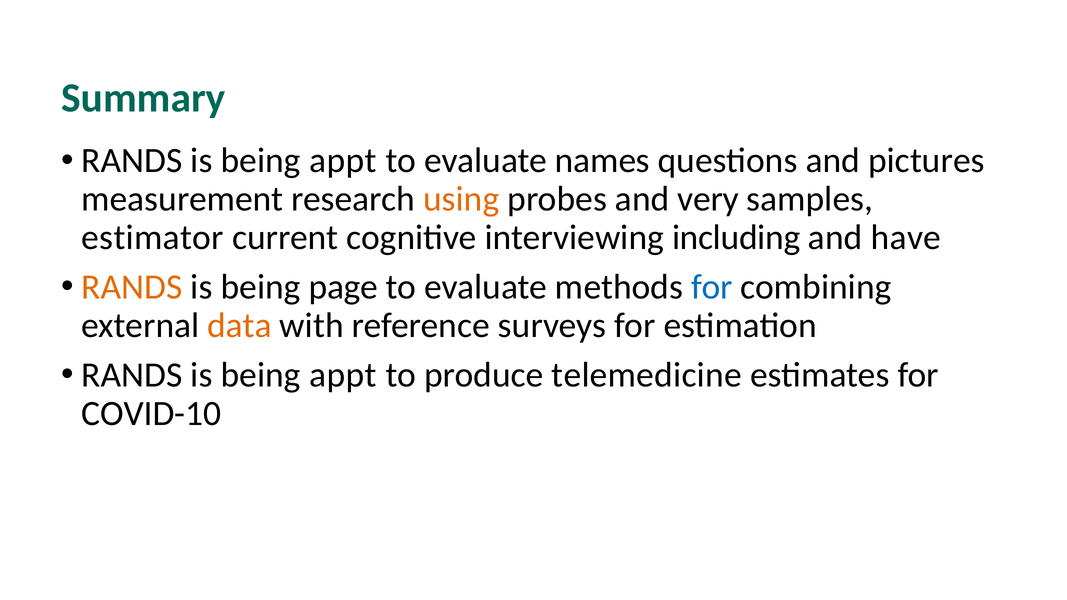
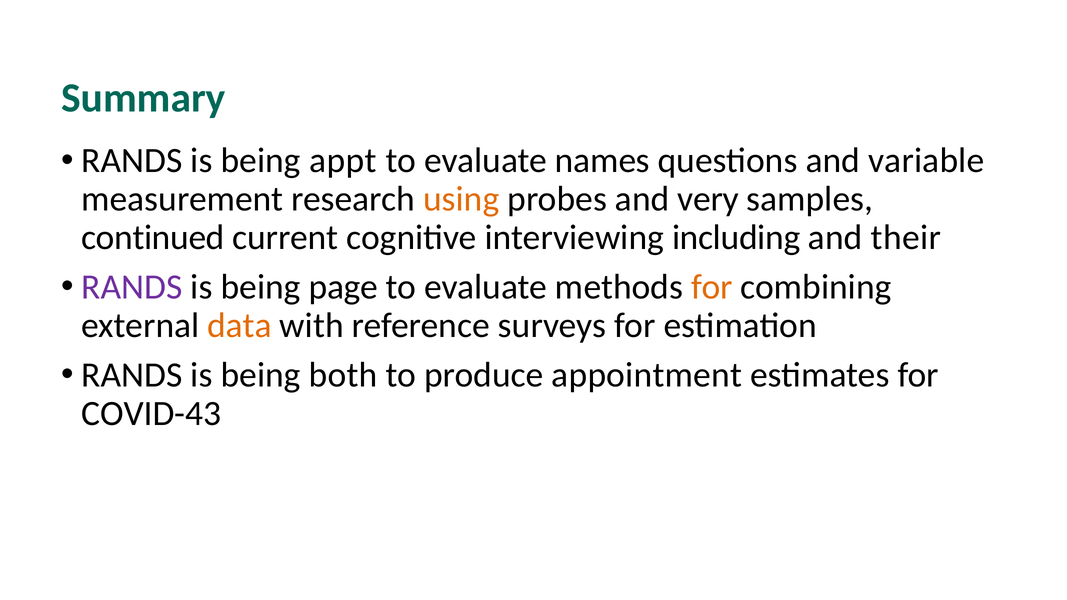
pictures: pictures -> variable (926, 161)
estimator: estimator -> continued (153, 238)
have: have -> their (906, 238)
RANDS colour: orange -> purple (132, 287)
for colour: blue -> orange (712, 287)
appt: appt -> both (343, 375)
telemedicine: telemedicine -> appointment (647, 375)
COVID-10: COVID-10 -> COVID-43 (151, 414)
